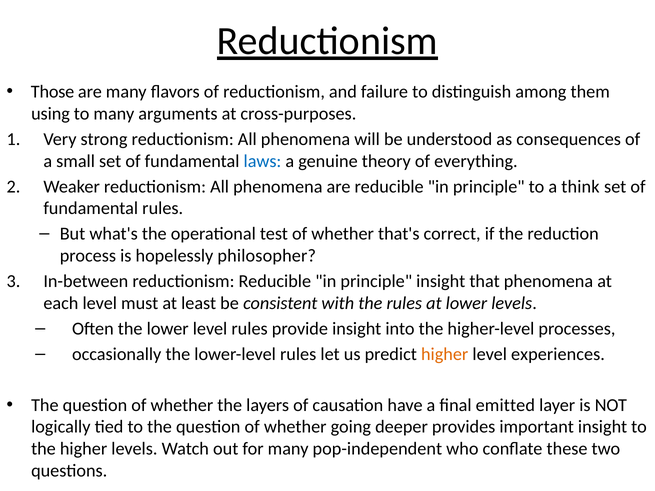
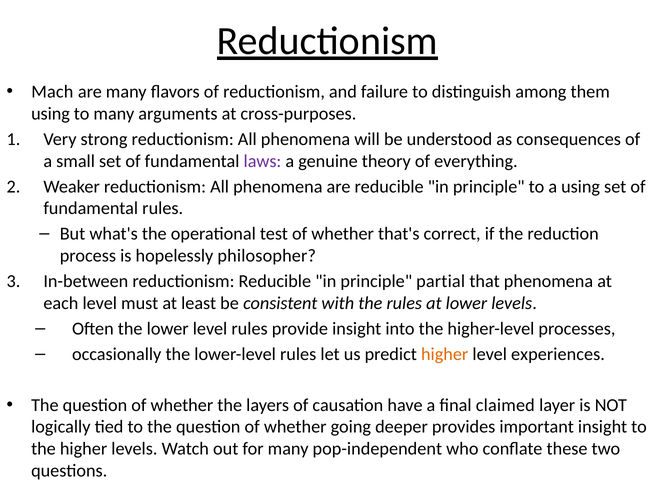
Those: Those -> Mach (52, 92)
laws colour: blue -> purple (262, 161)
a think: think -> using (581, 187)
principle insight: insight -> partial (441, 281)
emitted: emitted -> claimed (505, 405)
